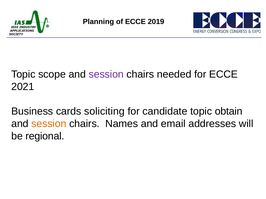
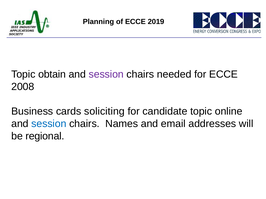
scope: scope -> obtain (52, 74)
2021: 2021 -> 2008 (23, 87)
obtain: obtain -> online (229, 112)
session colour: orange -> blue (49, 124)
